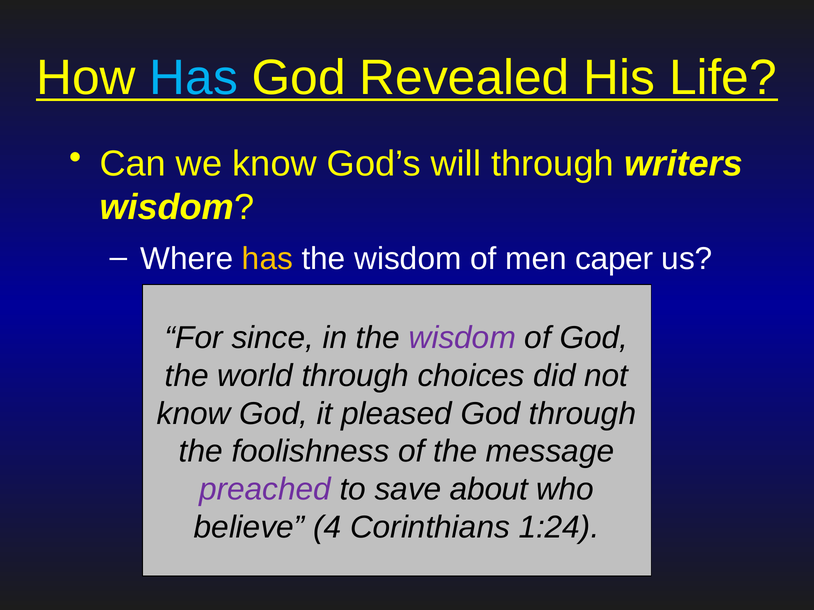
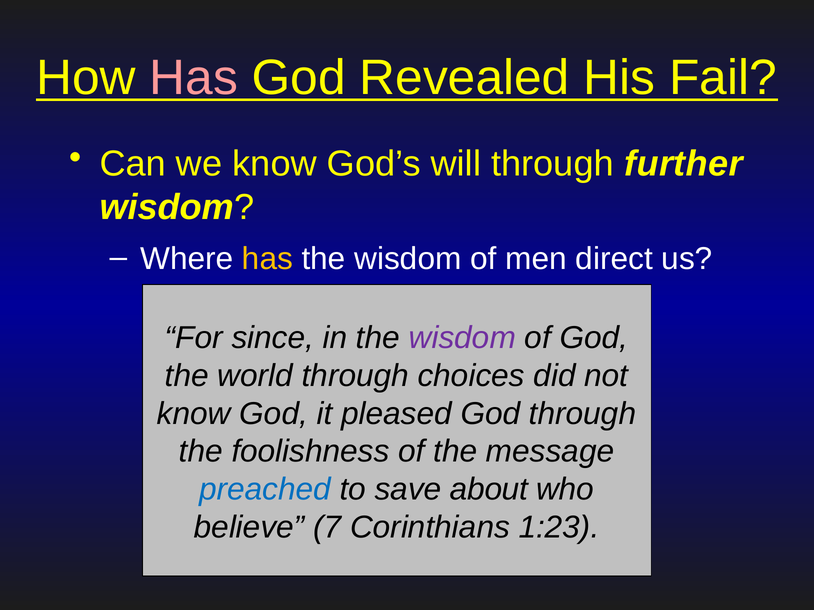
Has colour: light blue -> pink (194, 78)
Life: Life -> Fail (723, 78)
writers: writers -> further (683, 164)
caper: caper -> direct (614, 259)
preached colour: purple -> blue (265, 490)
4: 4 -> 7 (327, 528)
1:24: 1:24 -> 1:23 (559, 528)
